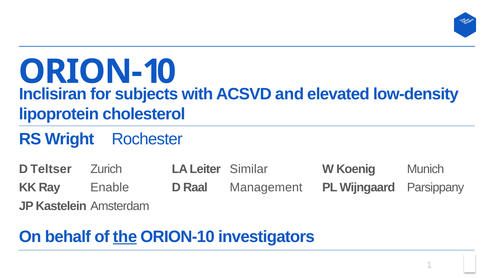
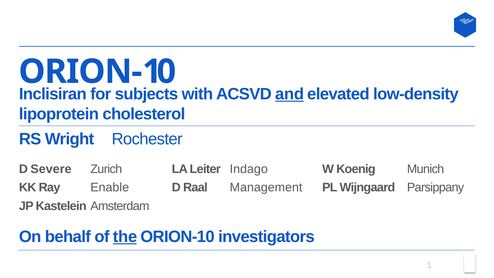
and underline: none -> present (290, 94)
Teltser: Teltser -> Severe (51, 169)
Similar: Similar -> Indago (249, 169)
